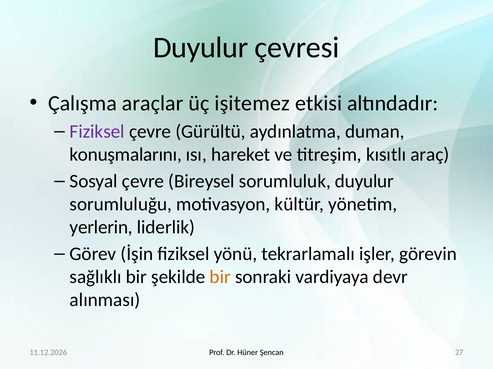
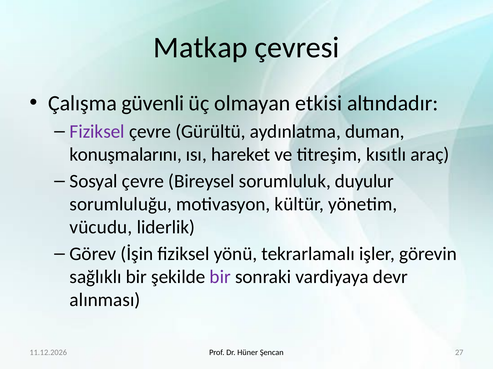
Duyulur: Duyulur -> Matkap (200, 48)
araçlar: araçlar -> güvenli (153, 103)
işitemez: işitemez -> olmayan (252, 103)
yerlerin: yerlerin -> vücudu (101, 228)
bir colour: orange -> purple (220, 278)
